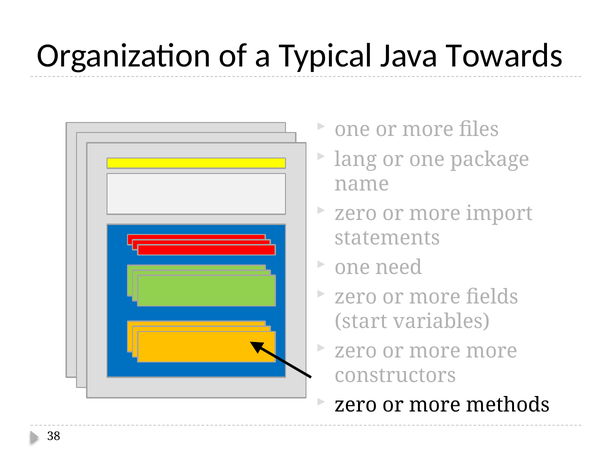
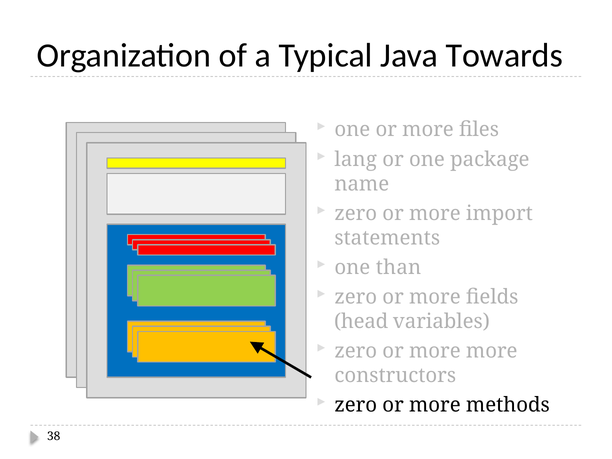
need: need -> than (399, 267)
start: start -> head (361, 322)
